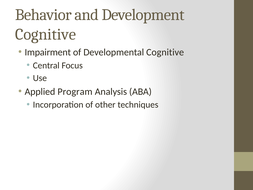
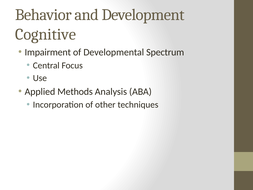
Developmental Cognitive: Cognitive -> Spectrum (165, 52)
Program: Program -> Methods (75, 91)
